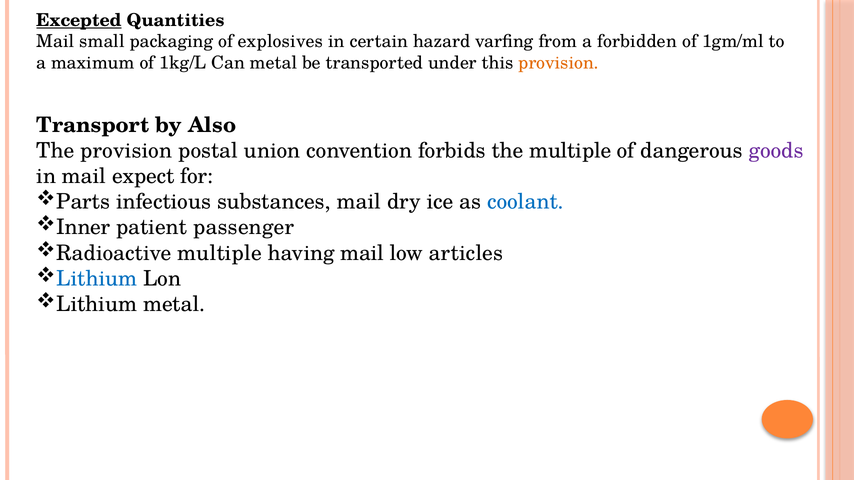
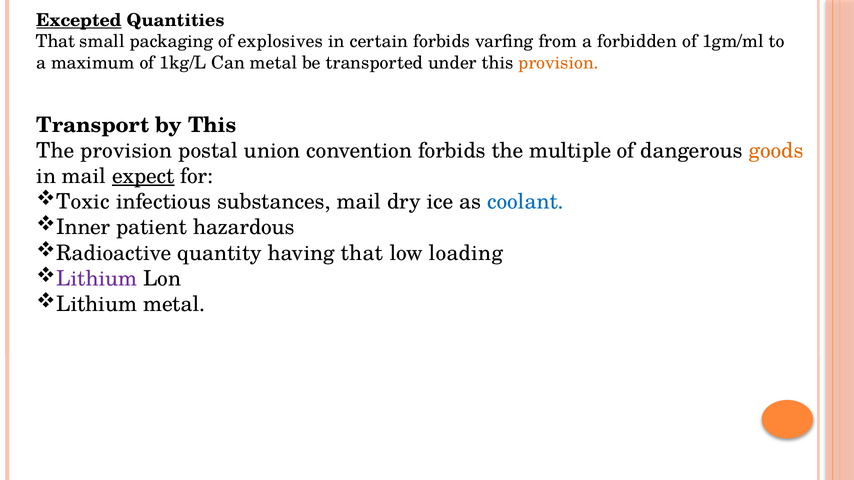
Mail: Mail -> That (55, 42)
certain hazard: hazard -> forbids (442, 42)
by Also: Also -> This (212, 125)
goods colour: purple -> orange (776, 151)
expect underline: none -> present (143, 176)
Parts: Parts -> Toxic (83, 202)
passenger: passenger -> hazardous (244, 228)
Radioactive multiple: multiple -> quantity (220, 253)
having mail: mail -> that (362, 253)
articles: articles -> loading (466, 253)
Lithium colour: blue -> purple (97, 279)
